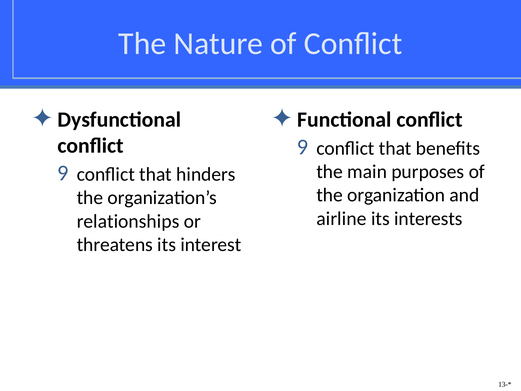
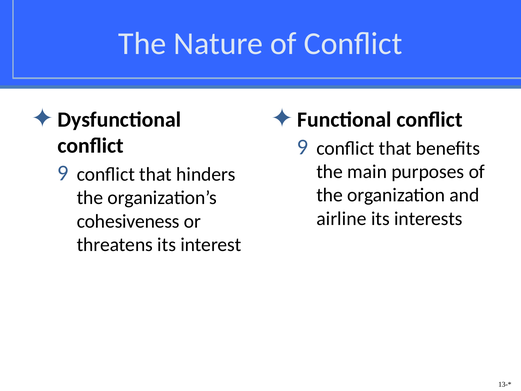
relationships: relationships -> cohesiveness (128, 221)
